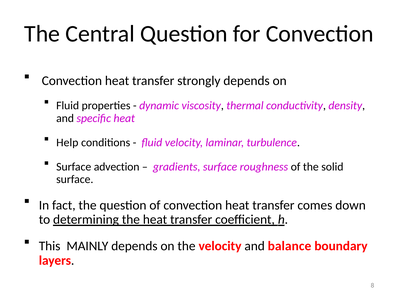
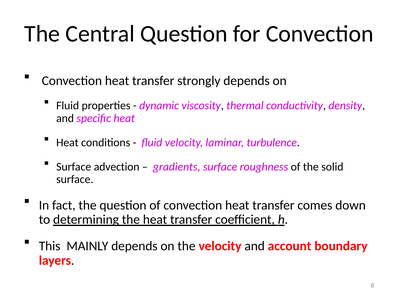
Help: Help -> Heat (67, 142)
balance: balance -> account (290, 246)
